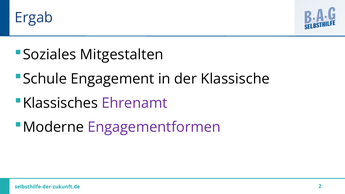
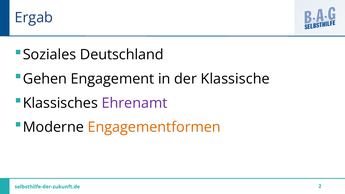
Mitgestalten: Mitgestalten -> Deutschland (122, 55)
Schule: Schule -> Gehen (45, 79)
Engagementformen colour: purple -> orange (154, 127)
